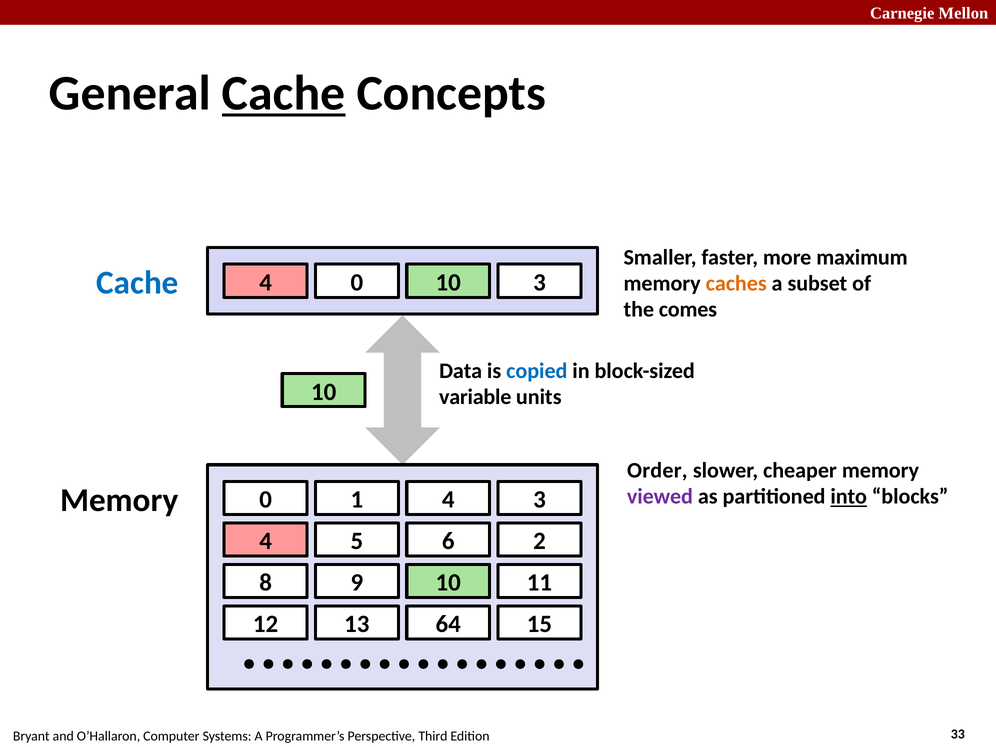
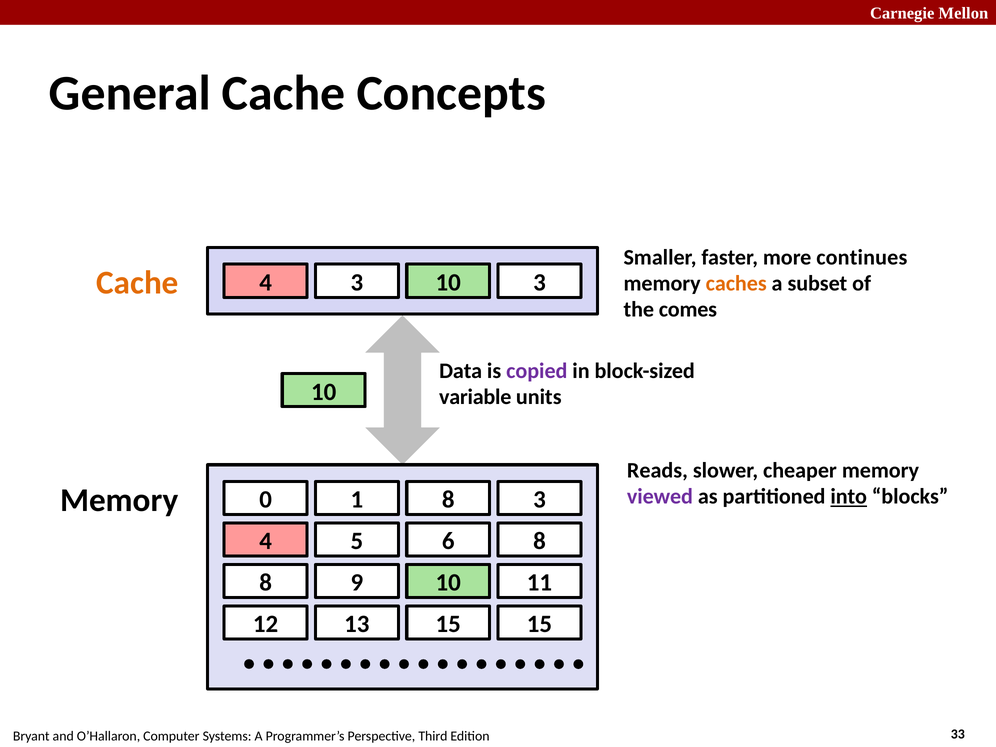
Cache underline: present -> none (284, 93)
maximum: maximum -> continues (862, 257)
Cache colour: blue -> orange (137, 283)
0: 0 -> 3 (357, 282)
copied colour: blue -> purple (537, 371)
Order: Order -> Reads (657, 471)
1 4: 4 -> 8 (448, 500)
6 2: 2 -> 8 (539, 541)
13 64: 64 -> 15 (448, 624)
